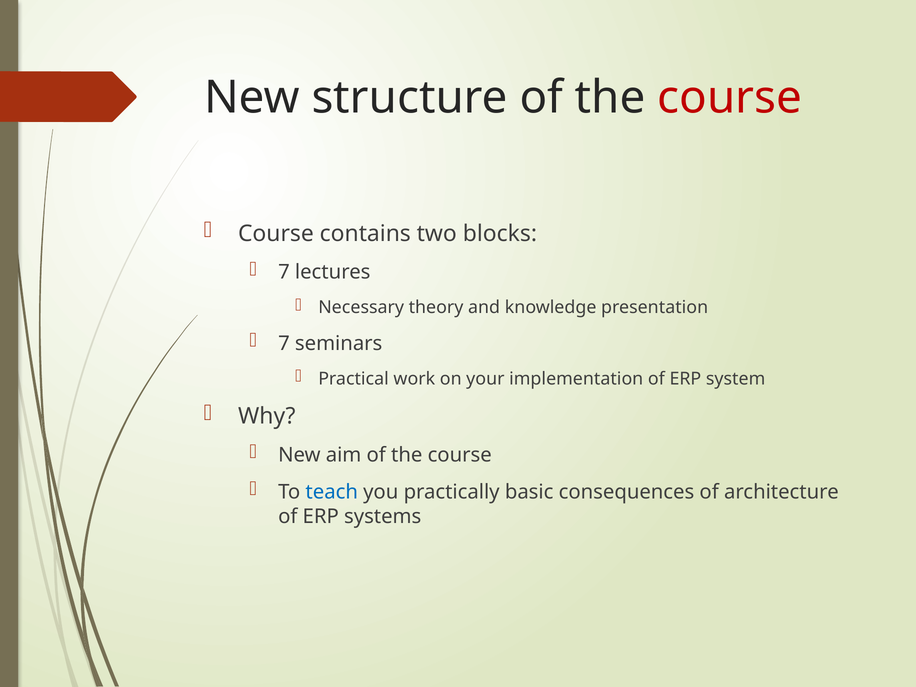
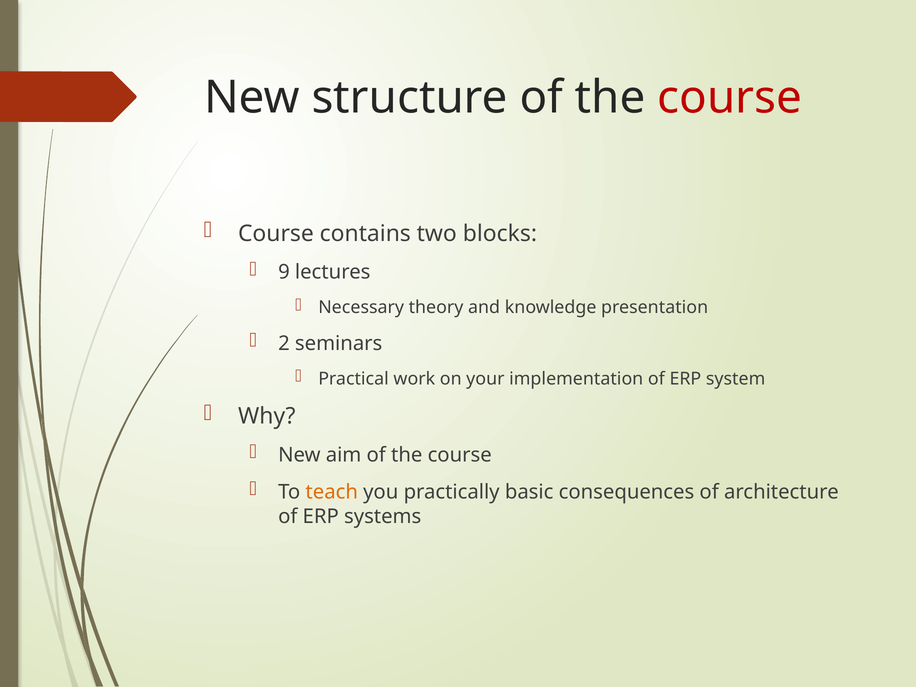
7: 7 -> 9 (284, 272)
7: 7 -> 2 (284, 343)
teach colour: blue -> orange (332, 492)
